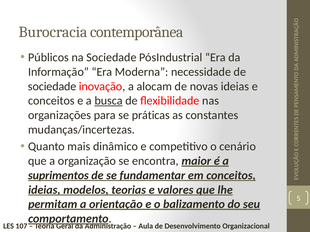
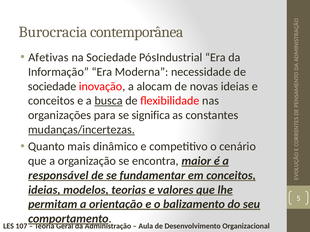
Públicos: Públicos -> Afetivas (48, 58)
práticas: práticas -> significa (151, 115)
mudanças/incertezas underline: none -> present (81, 130)
suprimentos: suprimentos -> responsável (58, 176)
